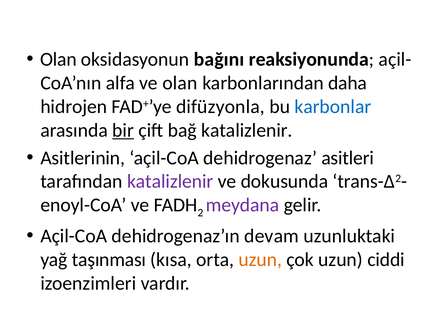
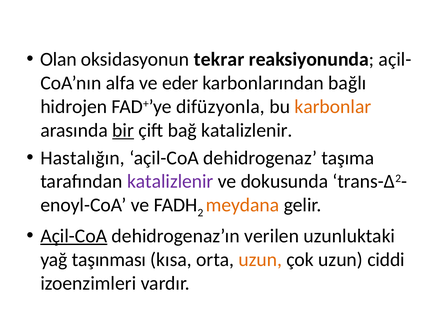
bağını: bağını -> tekrar (219, 59)
ve olan: olan -> eder (180, 83)
daha: daha -> bağlı (347, 83)
karbonlar colour: blue -> orange (333, 107)
Asitlerinin: Asitlerinin -> Hastalığın (83, 158)
asitleri: asitleri -> taşıma (348, 158)
meydana colour: purple -> orange (243, 205)
Açil-CoA underline: none -> present (74, 236)
devam: devam -> verilen (272, 236)
